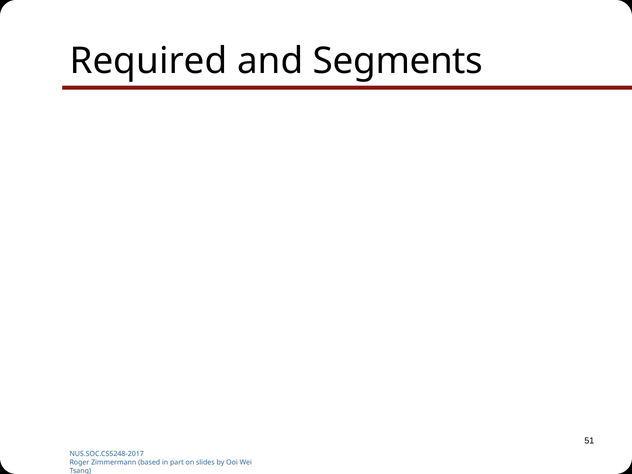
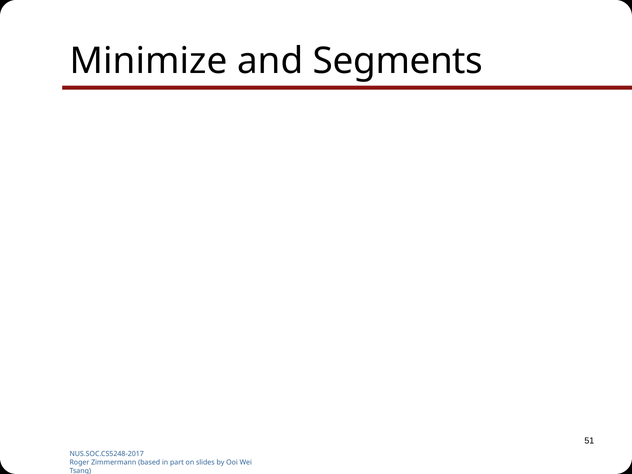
Required: Required -> Minimize (149, 61)
